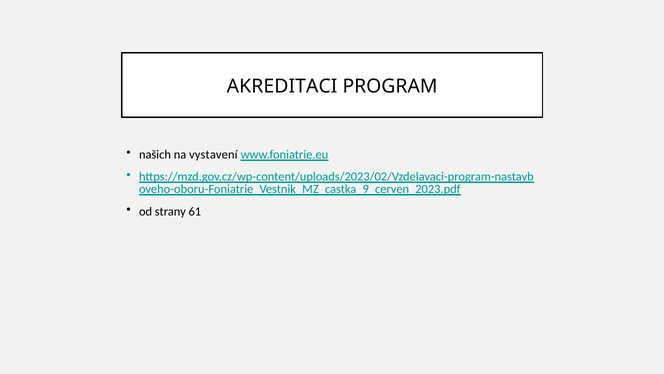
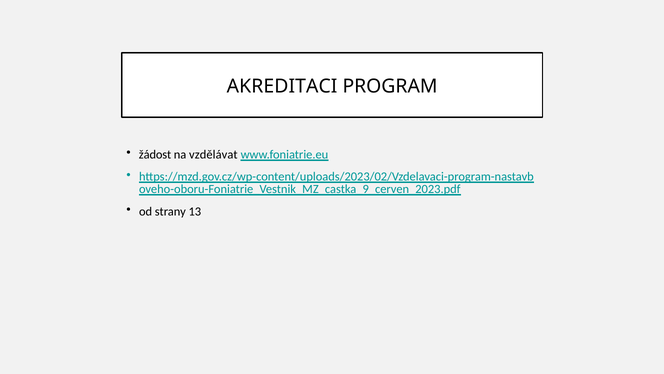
našich: našich -> žádost (155, 155)
vystavení: vystavení -> vzdělávat (213, 155)
61: 61 -> 13 (195, 211)
